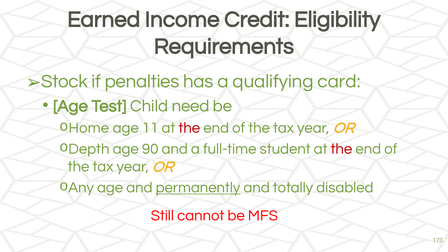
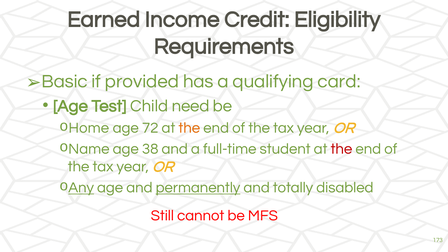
Stock: Stock -> Basic (64, 81)
penalties: penalties -> provided (142, 81)
11: 11 -> 72 (150, 128)
the colour: red -> orange (189, 128)
Depth: Depth -> Name (89, 149)
90: 90 -> 38 (150, 149)
Any underline: none -> present (81, 188)
